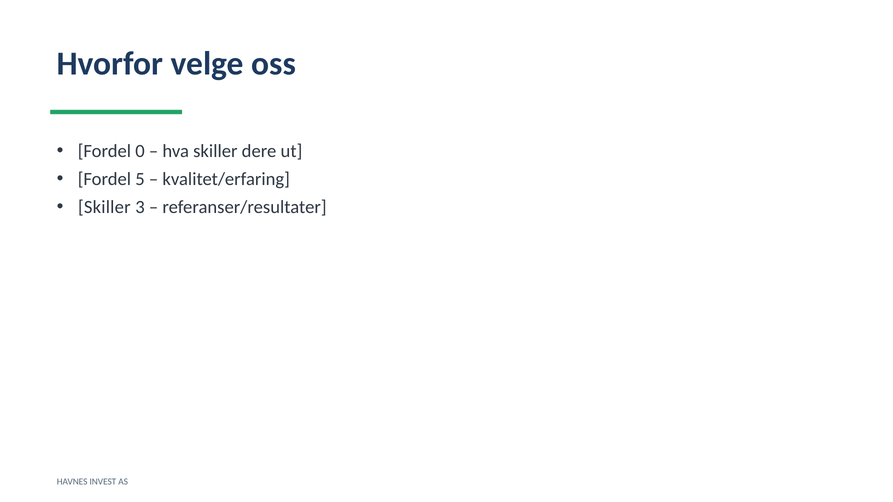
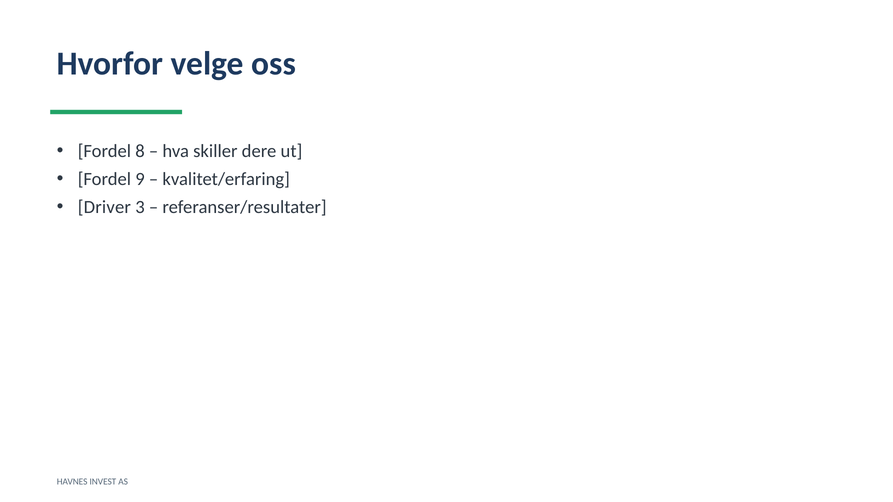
0: 0 -> 8 (140, 151)
5: 5 -> 9 (140, 179)
Skiller: Skiller -> Driver (104, 207)
